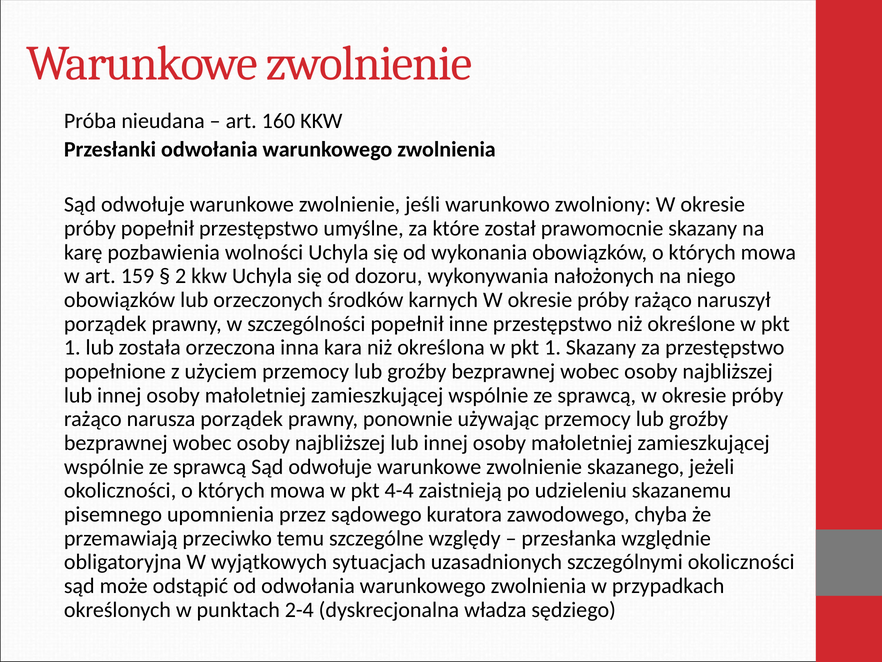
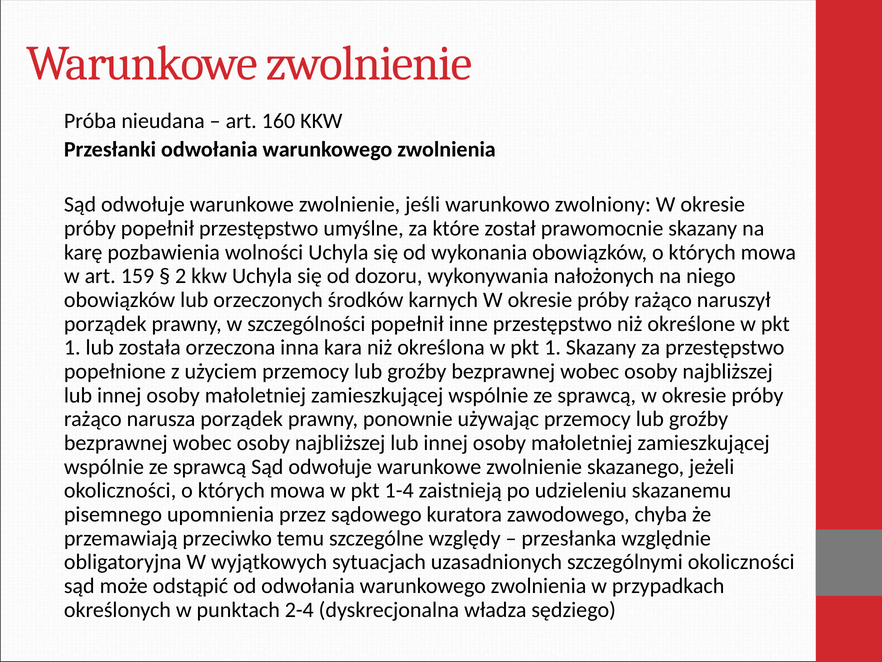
4-4: 4-4 -> 1-4 (399, 490)
